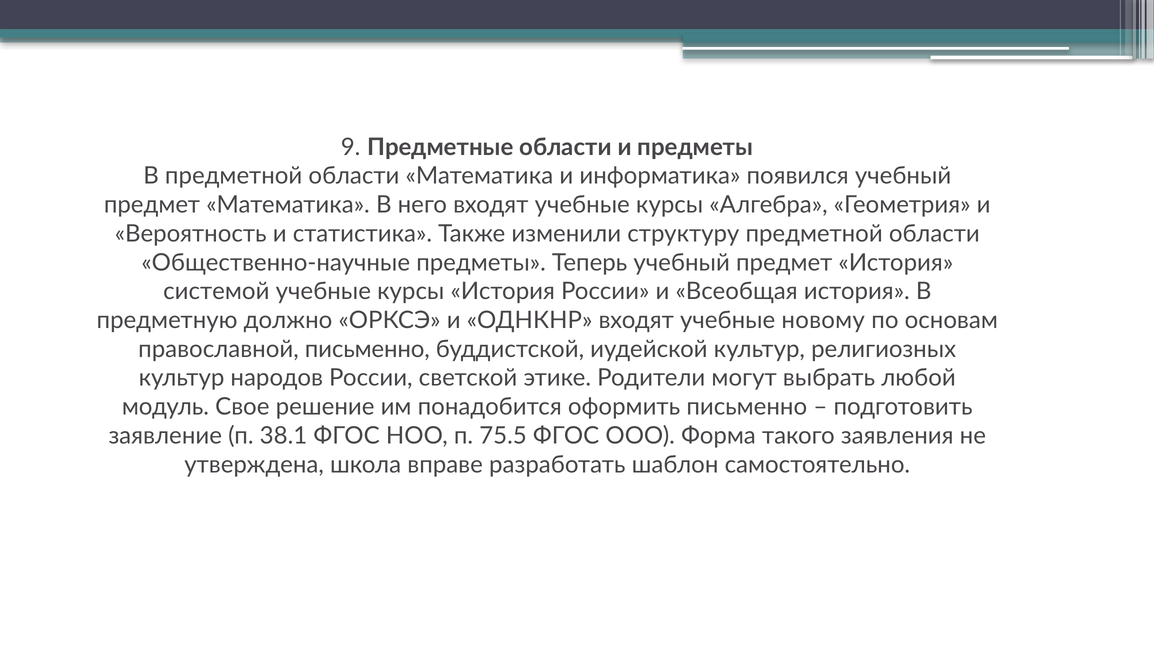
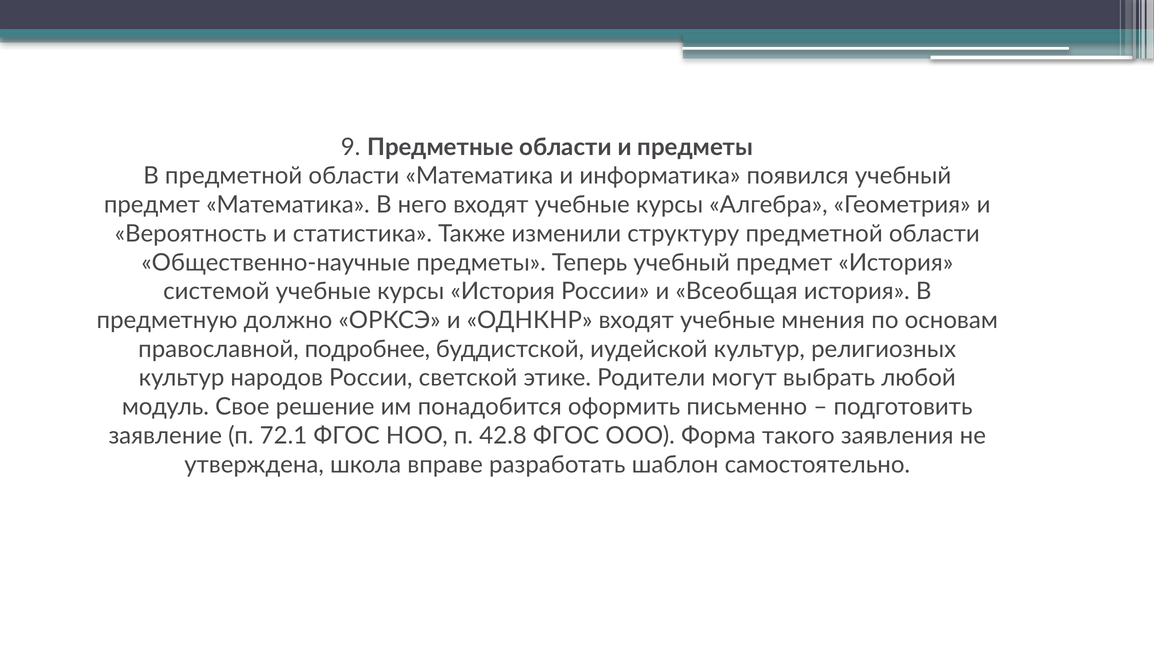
новому: новому -> мнения (823, 320)
православной письменно: письменно -> подробнее (367, 349)
38.1: 38.1 -> 72.1 (283, 436)
75.5: 75.5 -> 42.8 (503, 436)
